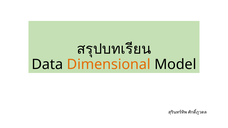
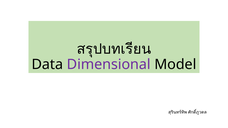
Dimensional colour: orange -> purple (109, 64)
